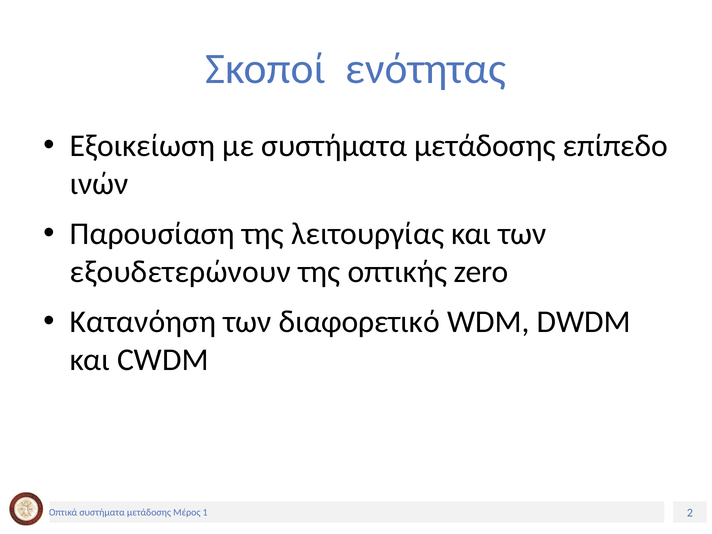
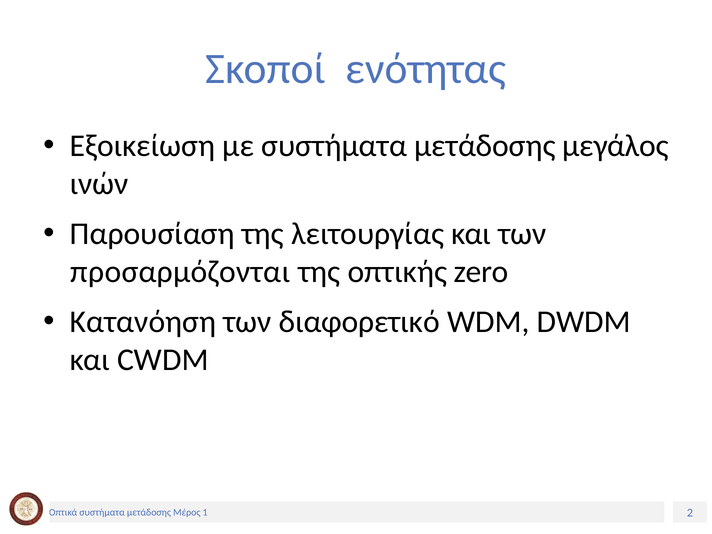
επίπεδο: επίπεδο -> μεγάλος (615, 146)
εξουδετερώνουν: εξουδετερώνουν -> προσαρμόζονται (180, 272)
